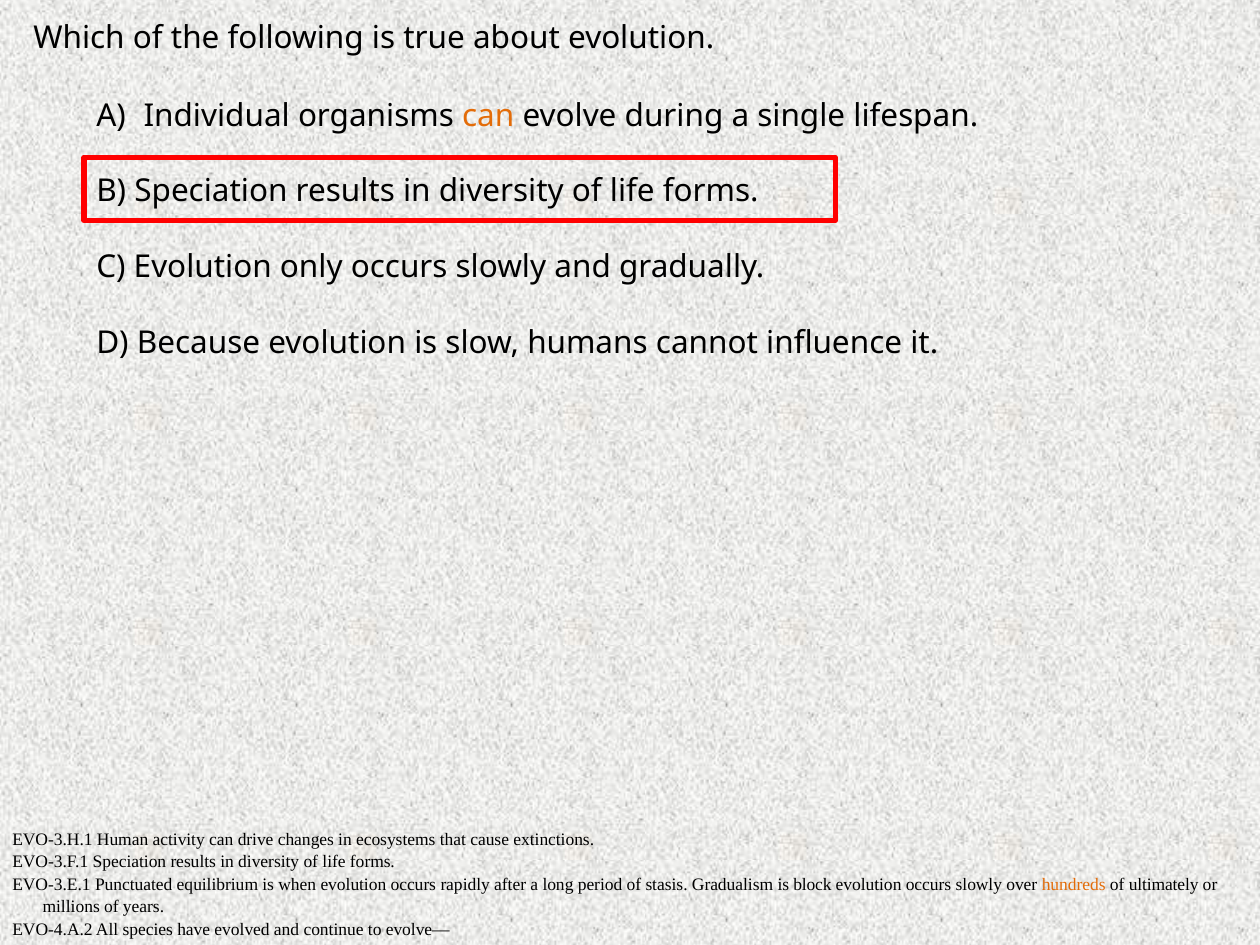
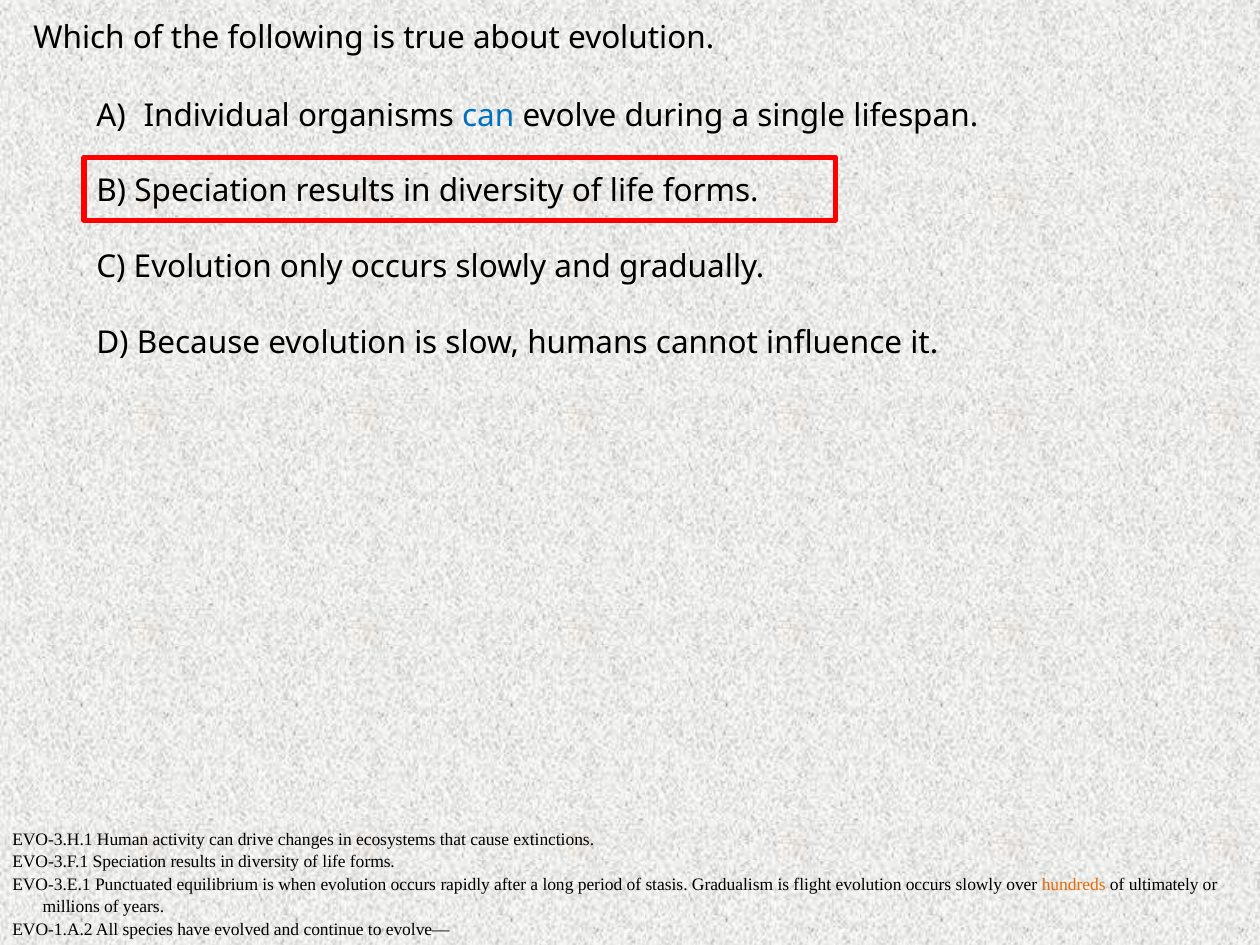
can colour: orange -> blue (488, 116)
block: block -> flight (812, 885)
EVO-4.A.2: EVO-4.A.2 -> EVO-1.A.2 (53, 930)
